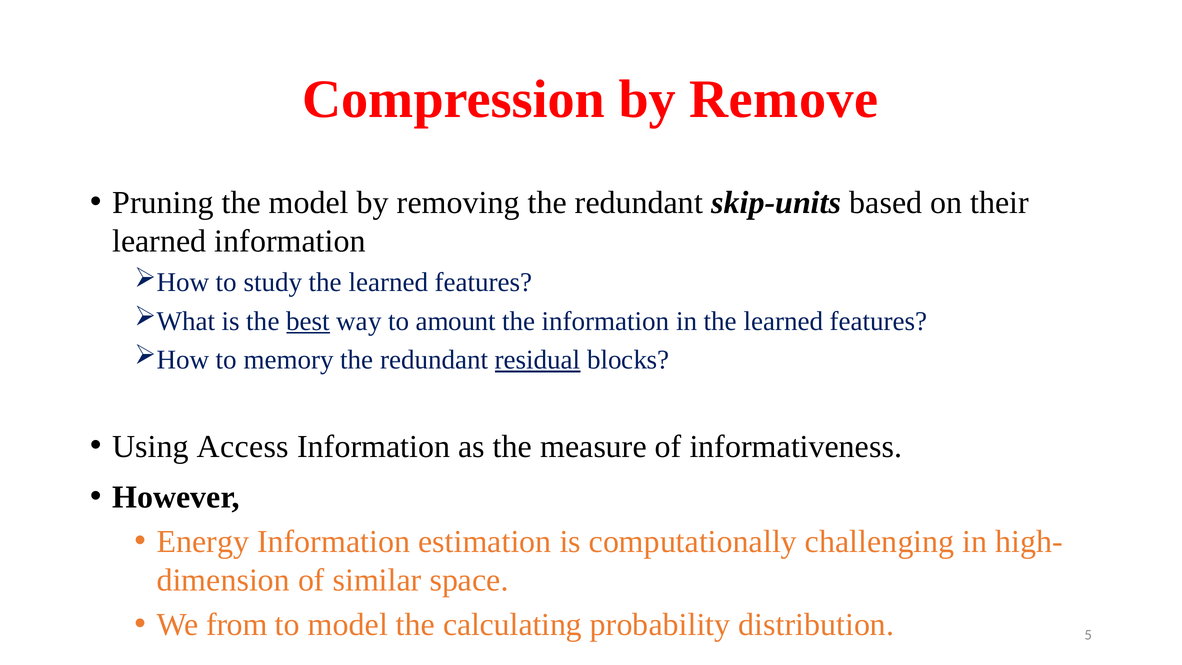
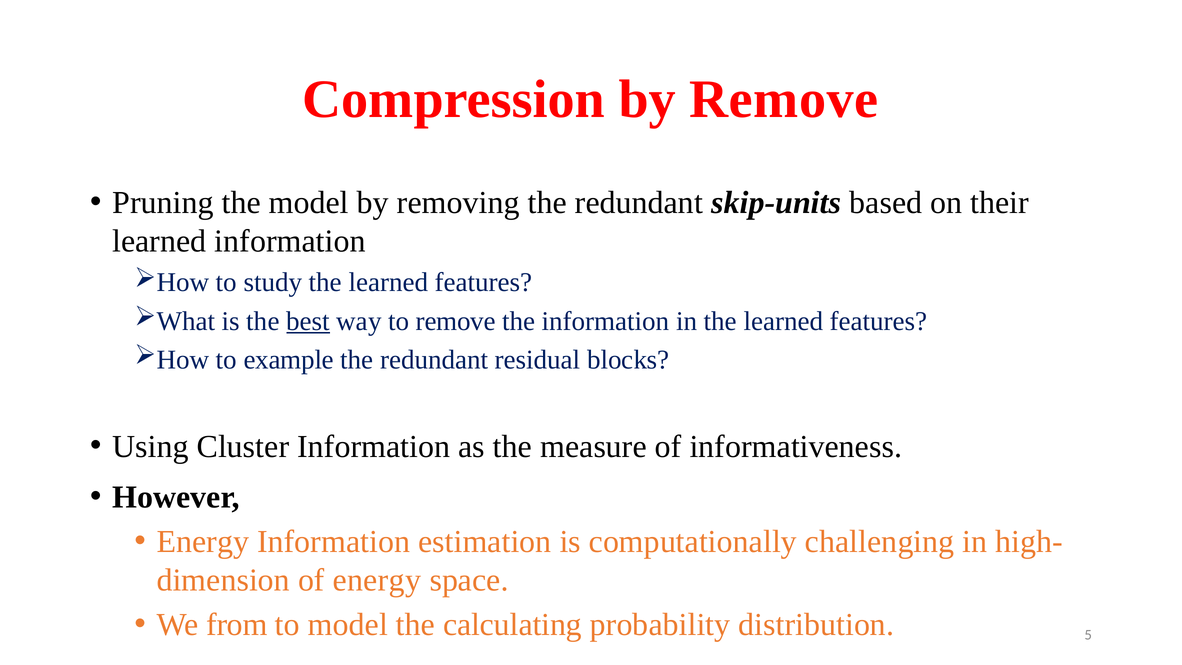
to amount: amount -> remove (456, 321)
memory: memory -> example (289, 360)
residual underline: present -> none (538, 360)
Access: Access -> Cluster (243, 447)
of similar: similar -> energy (377, 580)
